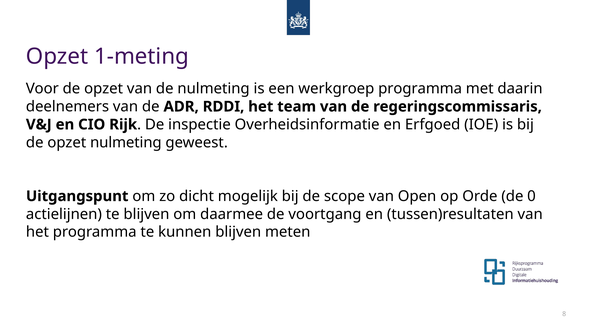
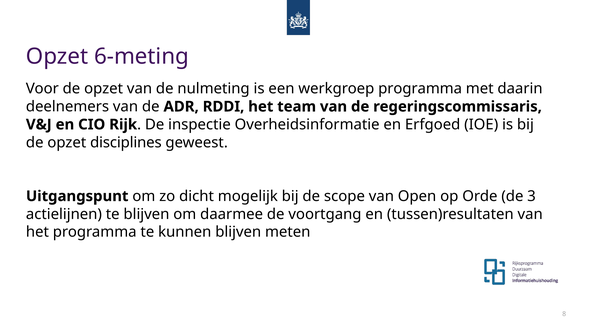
1-meting: 1-meting -> 6-meting (142, 56)
opzet nulmeting: nulmeting -> disciplines (126, 142)
0: 0 -> 3 (532, 196)
